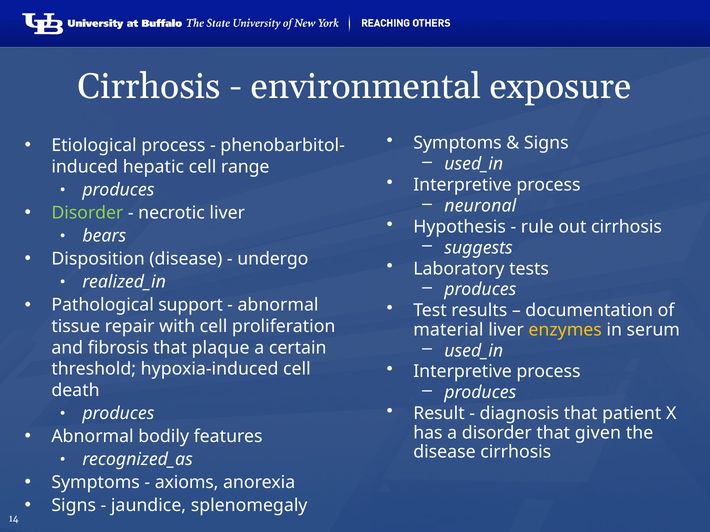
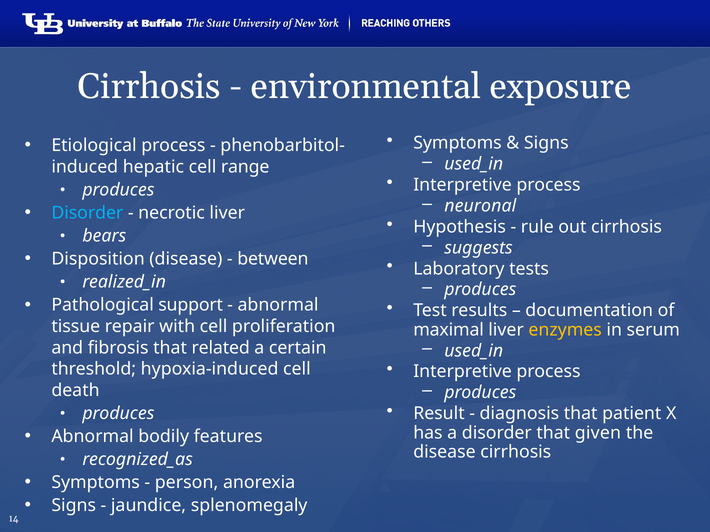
Disorder colour: light green -> light blue (87, 213)
undergo: undergo -> between (273, 259)
material: material -> maximal (449, 330)
plaque: plaque -> related (221, 348)
axioms: axioms -> person (187, 483)
